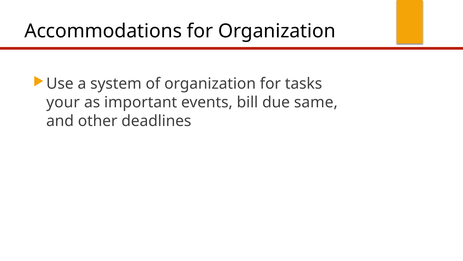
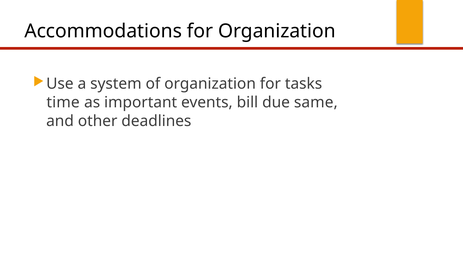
your: your -> time (63, 102)
